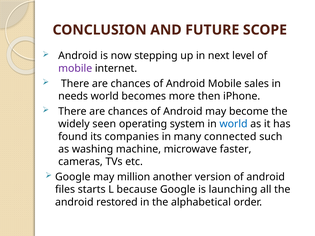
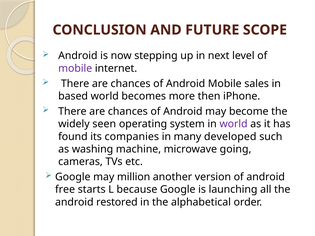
needs: needs -> based (73, 96)
world colour: blue -> purple (234, 124)
connected: connected -> developed (230, 137)
faster: faster -> going (236, 149)
files: files -> free (65, 190)
